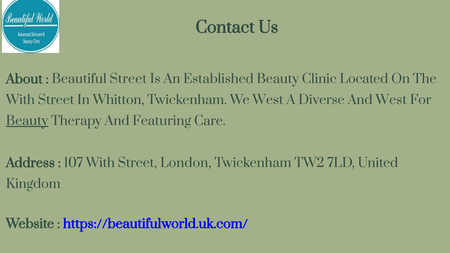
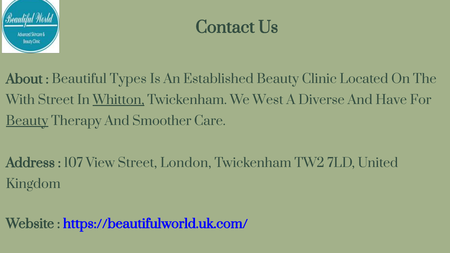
Beautiful Street: Street -> Types (128, 79)
Whitton underline: none -> present (119, 100)
And West: West -> Have (391, 100)
Featuring: Featuring -> Smoother (162, 121)
107 With: With -> View (100, 163)
